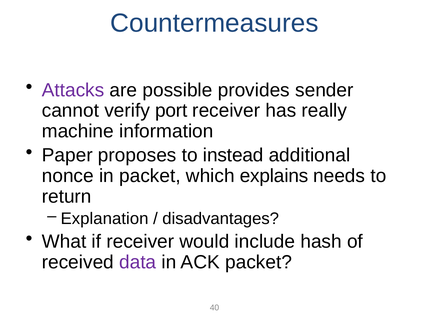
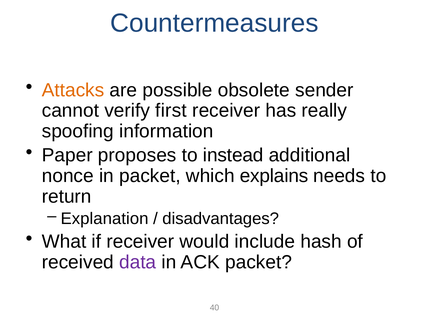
Attacks colour: purple -> orange (73, 90)
provides: provides -> obsolete (254, 90)
port: port -> first (171, 111)
machine: machine -> spoofing (78, 131)
